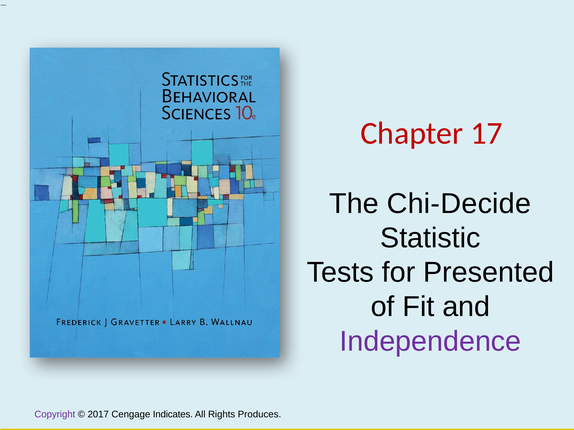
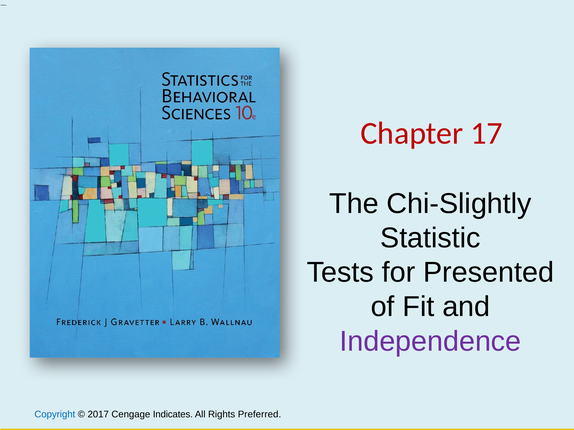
Chi-Decide: Chi-Decide -> Chi-Slightly (459, 204)
Copyright colour: purple -> blue (55, 415)
Produces: Produces -> Preferred (260, 415)
